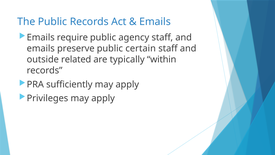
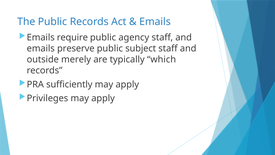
certain: certain -> subject (141, 48)
related: related -> merely (76, 59)
within: within -> which (162, 59)
